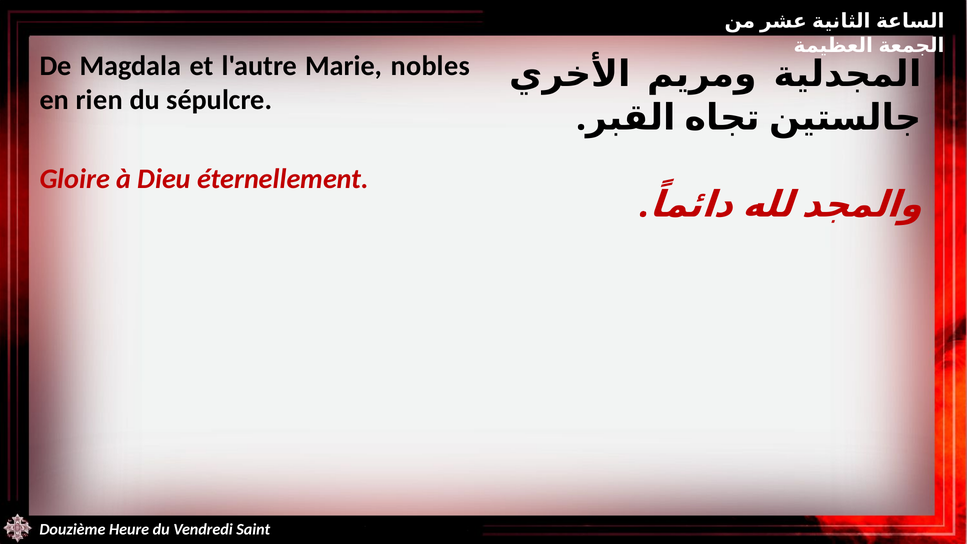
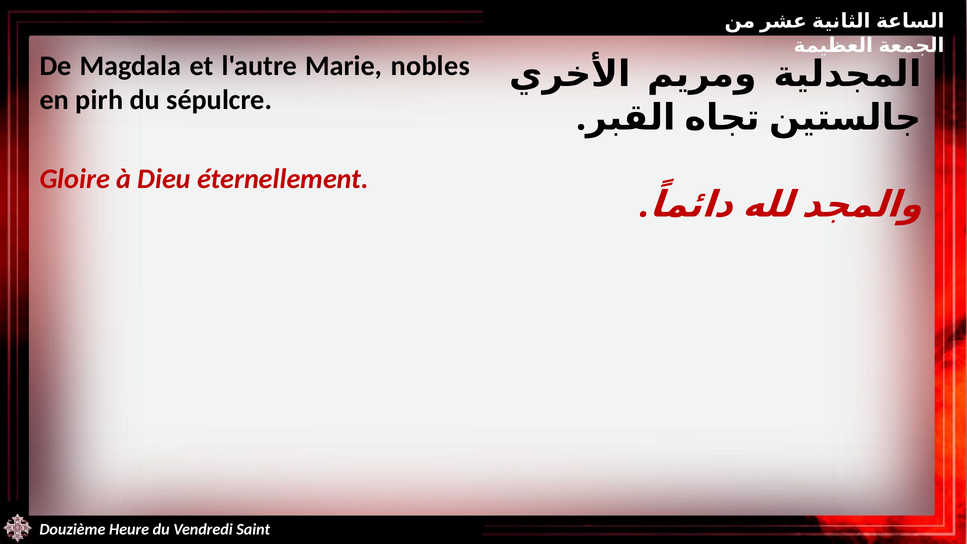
rien: rien -> pirh (99, 100)
